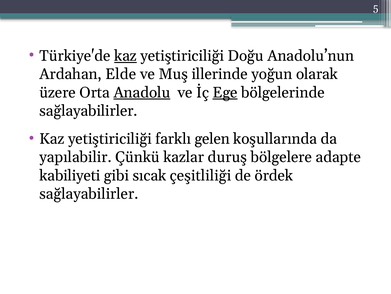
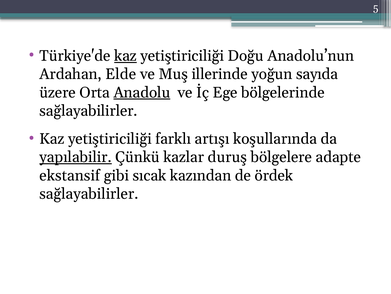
olarak: olarak -> sayıda (317, 74)
Ege underline: present -> none (225, 92)
gelen: gelen -> artışı (212, 139)
yapılabilir underline: none -> present (76, 157)
kabiliyeti: kabiliyeti -> ekstansif (70, 175)
çeşitliliği: çeşitliliği -> kazından (201, 175)
